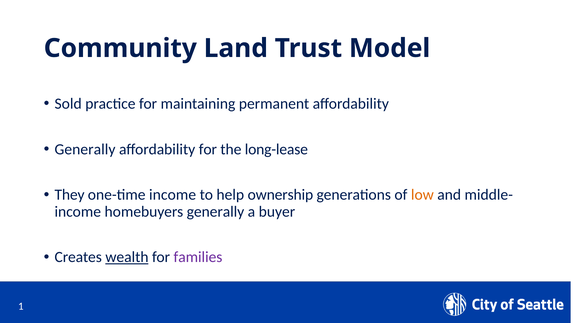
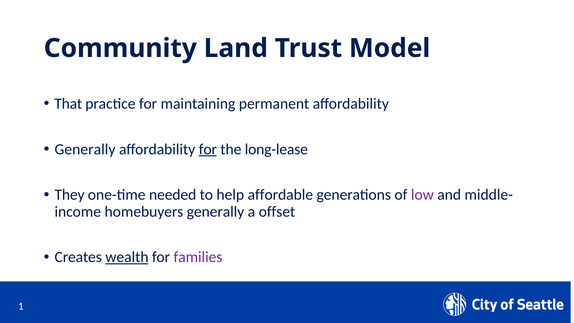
Sold: Sold -> That (68, 104)
for underline: none -> present (208, 149)
one-time income: income -> needed (173, 195)
ownership: ownership -> affordable (280, 195)
low colour: orange -> purple (422, 195)
buyer: buyer -> offset (277, 212)
